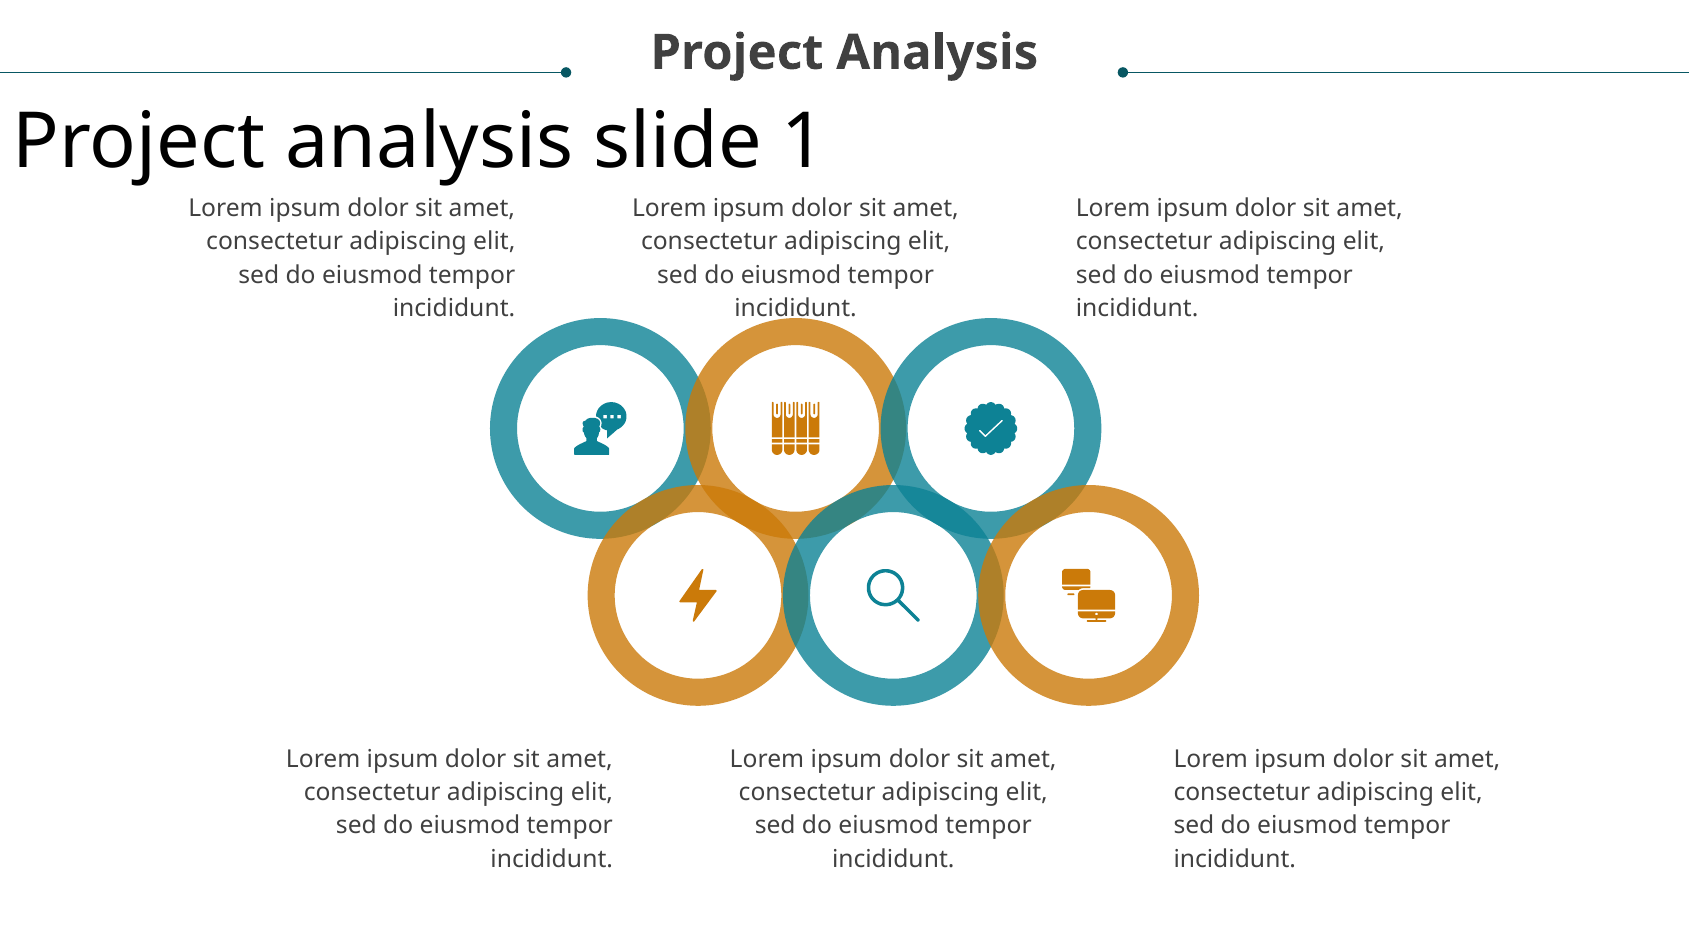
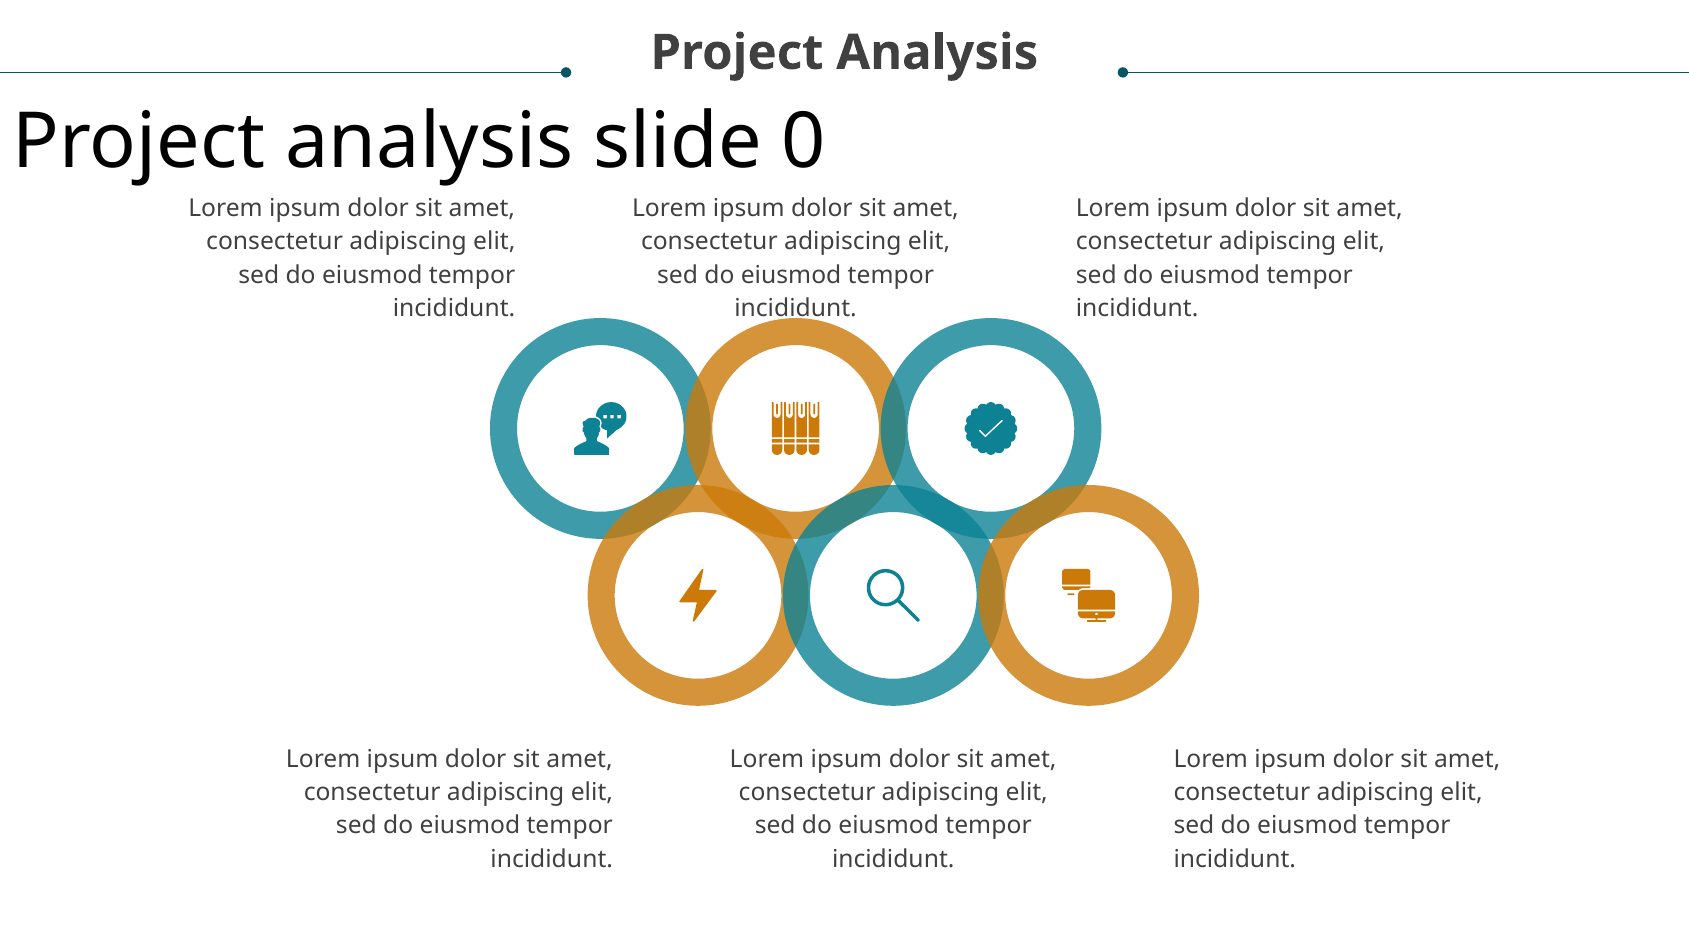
1: 1 -> 0 (804, 142)
